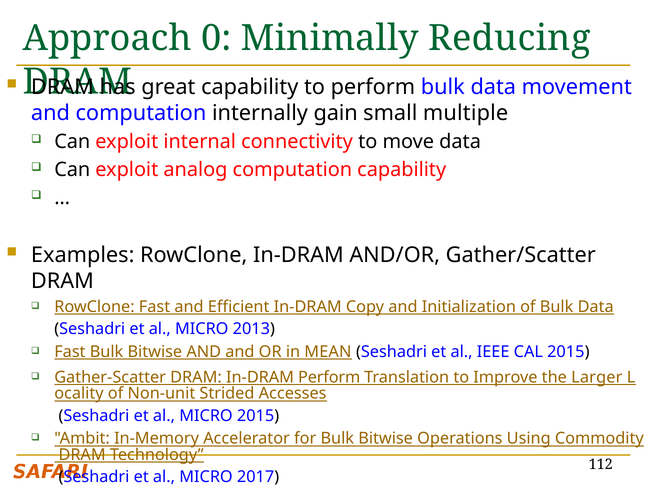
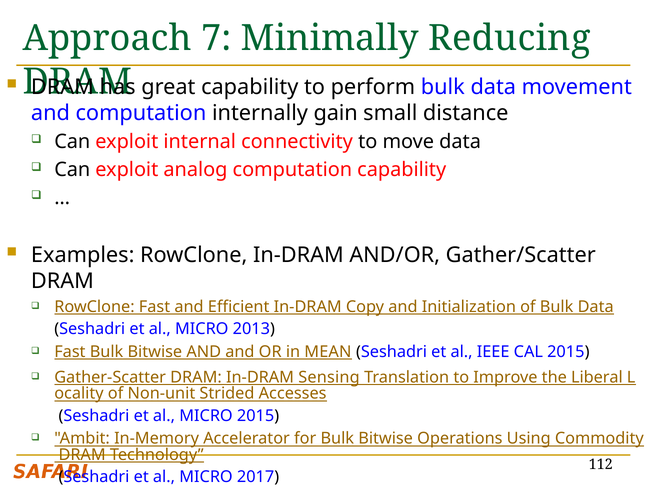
0: 0 -> 7 (216, 38)
multiple: multiple -> distance (466, 113)
In-DRAM Perform: Perform -> Sensing (329, 377)
Larger: Larger -> Liberal (597, 377)
